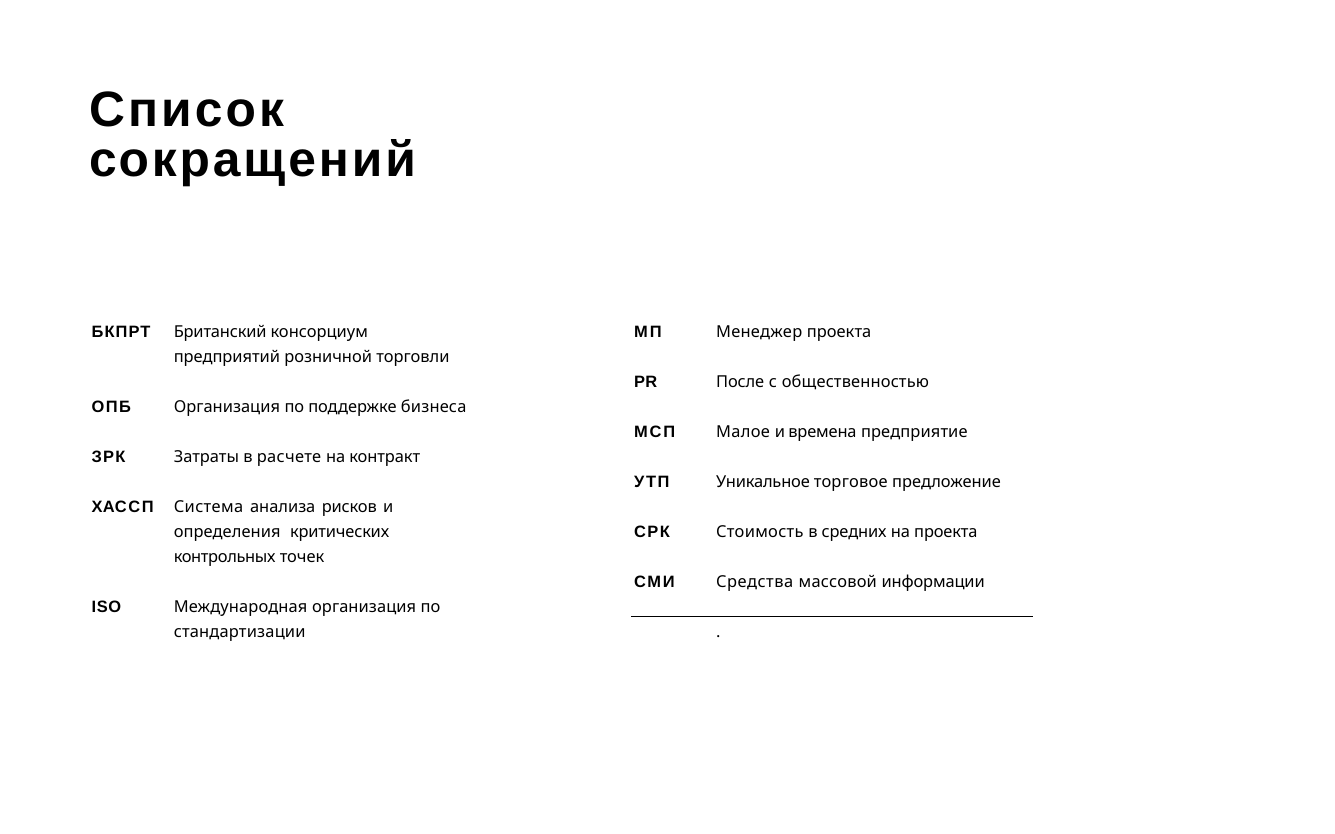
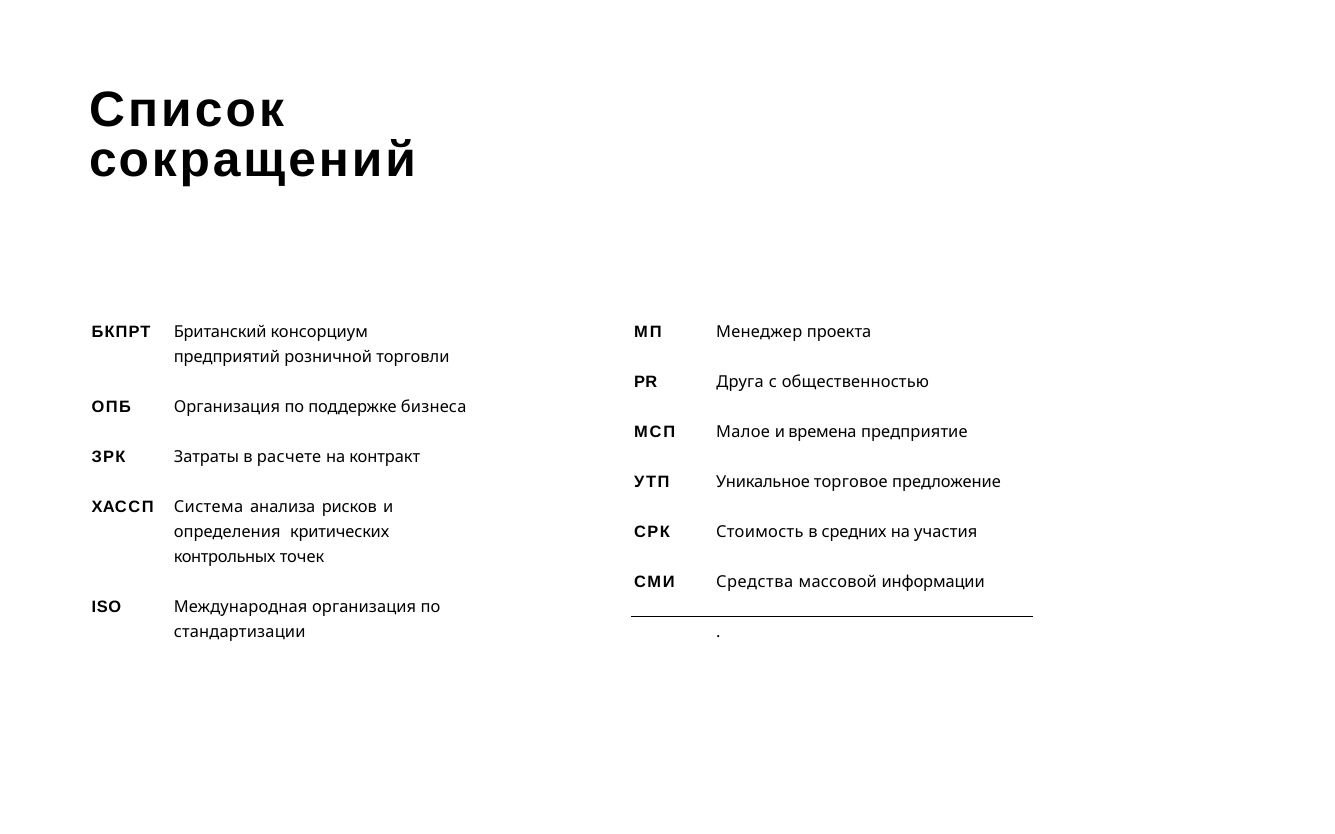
После: После -> Друга (740, 383)
на проекта: проекта -> участия (946, 533)
